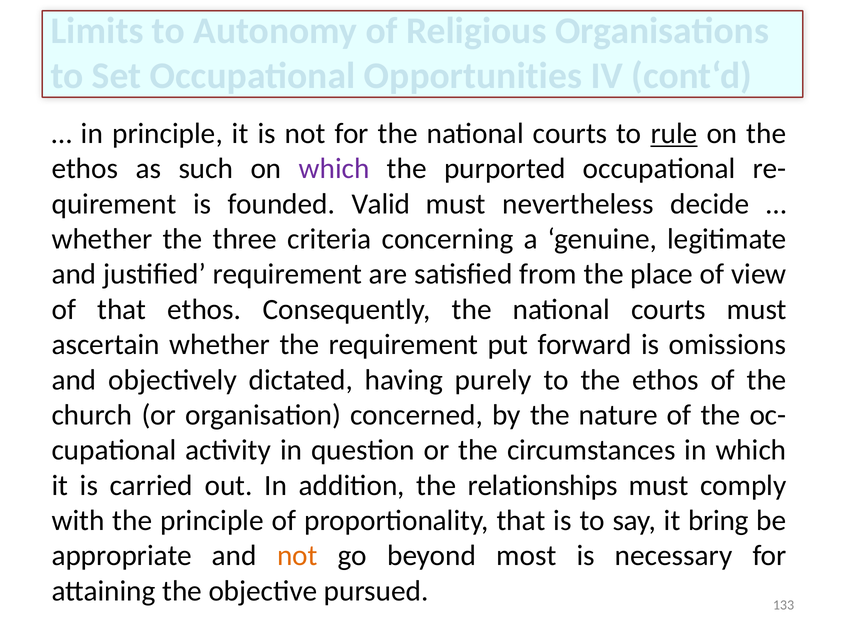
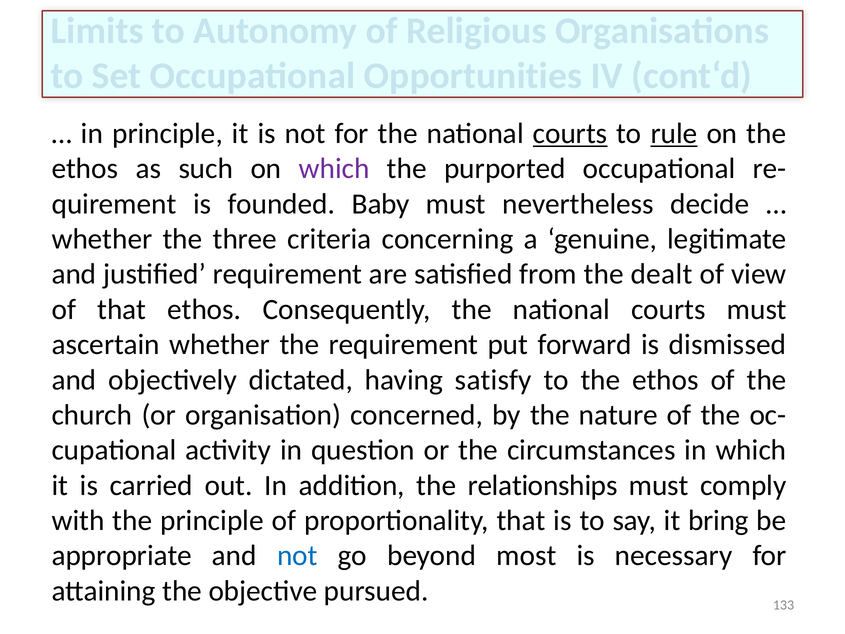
courts underline: none -> present (570, 134)
Valid: Valid -> Baby (381, 204)
place: place -> dealt (662, 274)
omissions: omissions -> dismissed (728, 345)
purely: purely -> satisfy (493, 380)
not colour: orange -> blue (297, 556)
